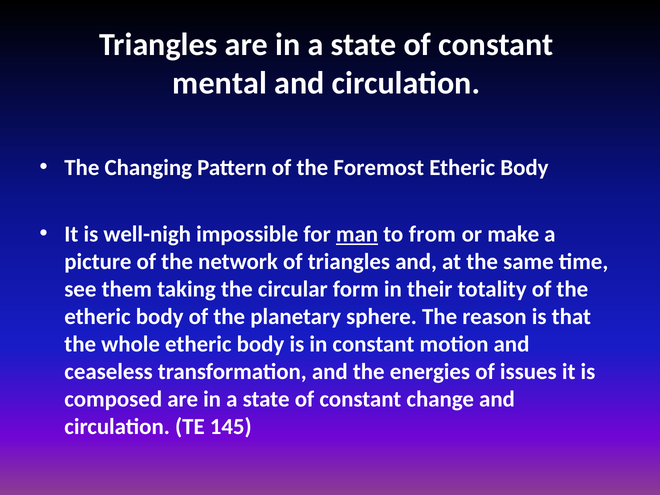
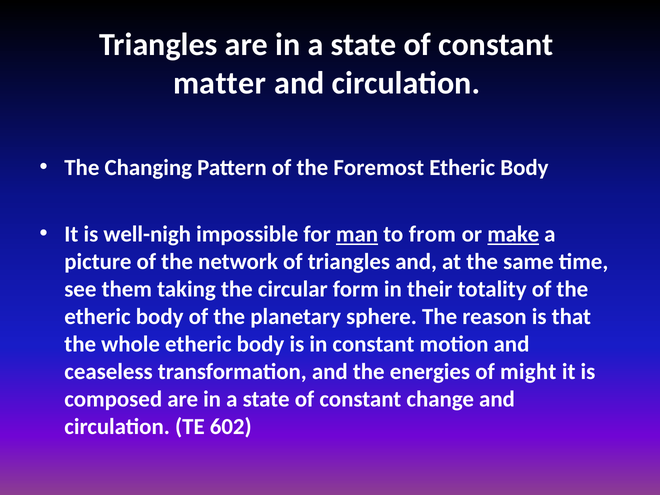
mental: mental -> matter (220, 83)
make underline: none -> present (513, 234)
issues: issues -> might (528, 372)
145: 145 -> 602 (231, 427)
